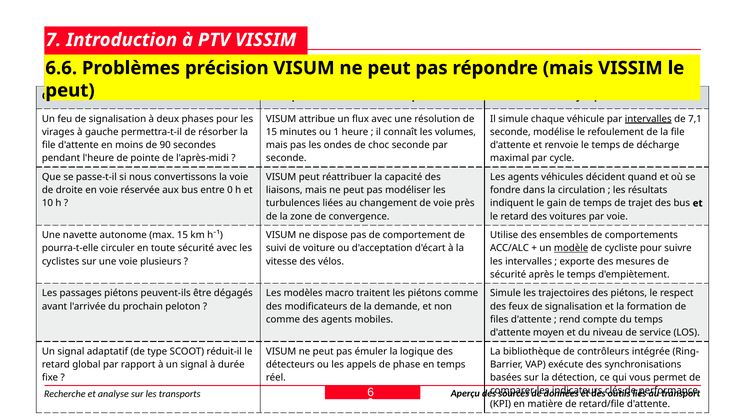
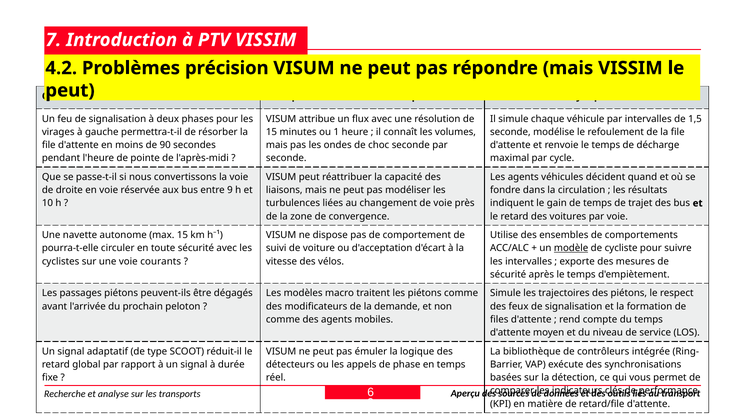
6.6: 6.6 -> 4.2 (61, 68)
intervalles underline: present -> none (648, 119)
7,1: 7,1 -> 1,5 (695, 119)
entre 0: 0 -> 9 (230, 190)
plusieurs: plusieurs -> courants (161, 261)
